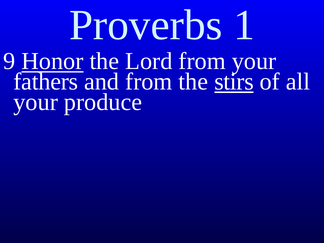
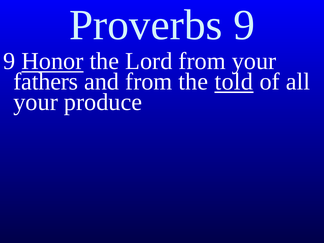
Proverbs 1: 1 -> 9 (244, 25)
stirs: stirs -> told (234, 82)
